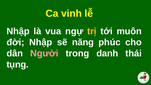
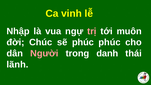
trị colour: yellow -> pink (92, 31)
đời Nhập: Nhập -> Chúc (41, 42)
sẽ năng: năng -> phúc (83, 42)
tụng: tụng -> lãnh (17, 64)
